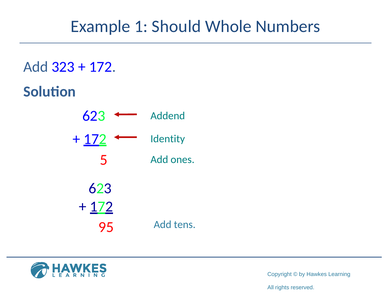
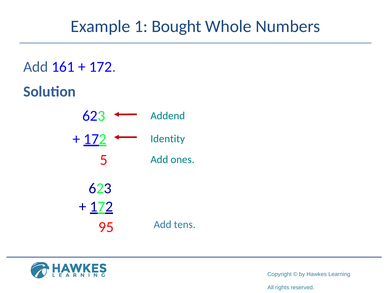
Should: Should -> Bought (177, 26)
323: 323 -> 161 (63, 67)
